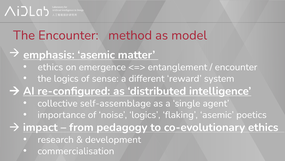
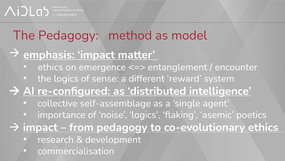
The Encounter: Encounter -> Pedagogy (68, 35)
emphasis asemic: asemic -> impact (96, 55)
